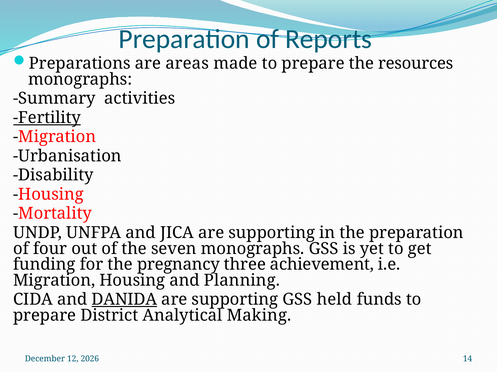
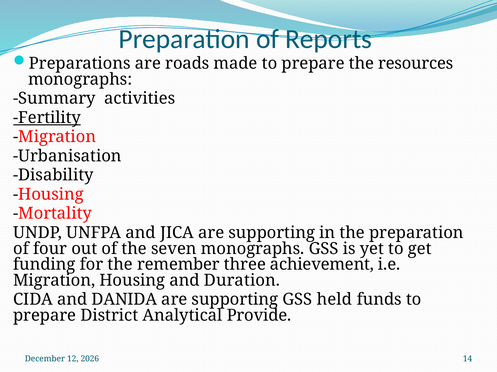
areas: areas -> roads (187, 64)
pregnancy: pregnancy -> remember (178, 265)
Planning: Planning -> Duration (242, 281)
DANIDA underline: present -> none (124, 300)
Making: Making -> Provide (259, 316)
